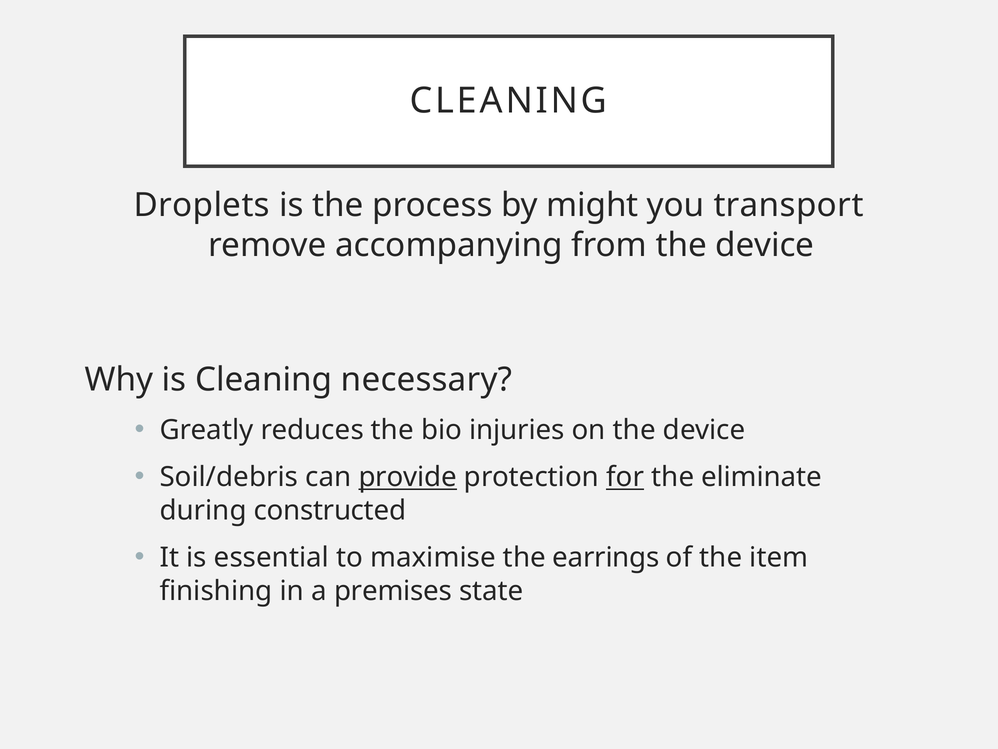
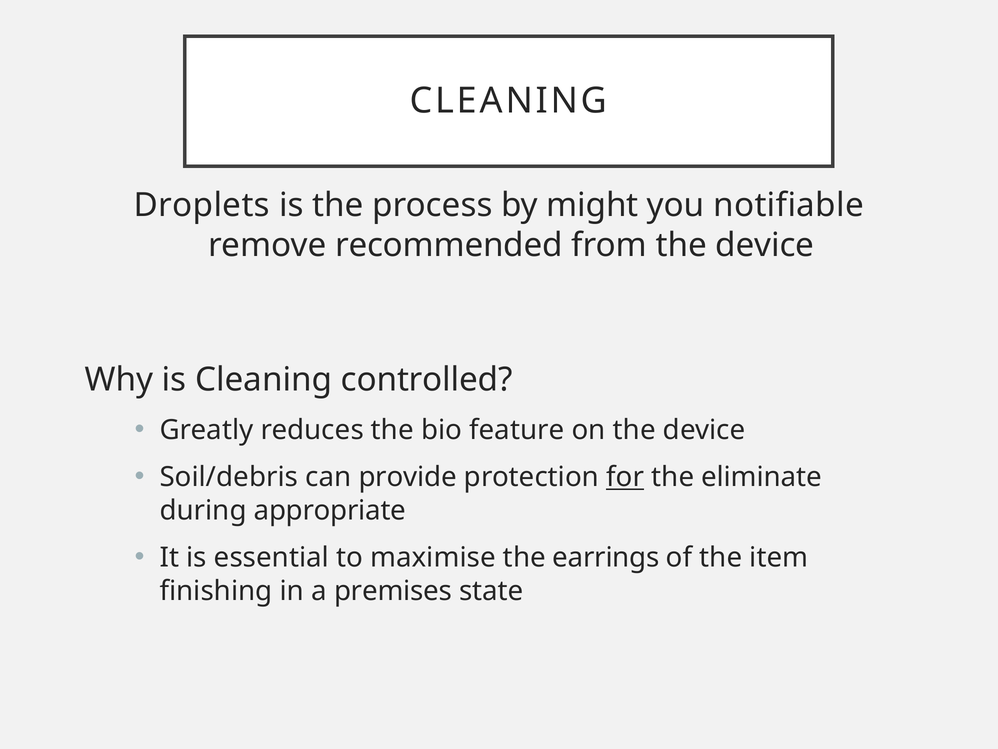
transport: transport -> notifiable (789, 205)
accompanying: accompanying -> recommended (449, 245)
necessary: necessary -> controlled (427, 380)
injuries: injuries -> feature (517, 430)
provide underline: present -> none (408, 477)
constructed: constructed -> appropriate (330, 510)
